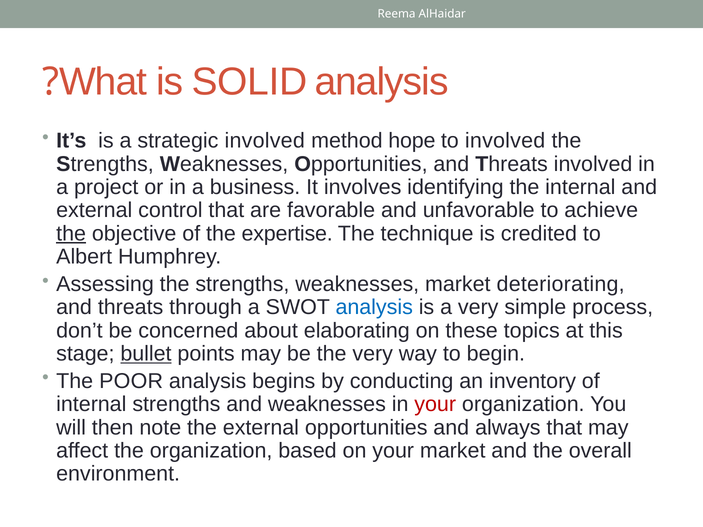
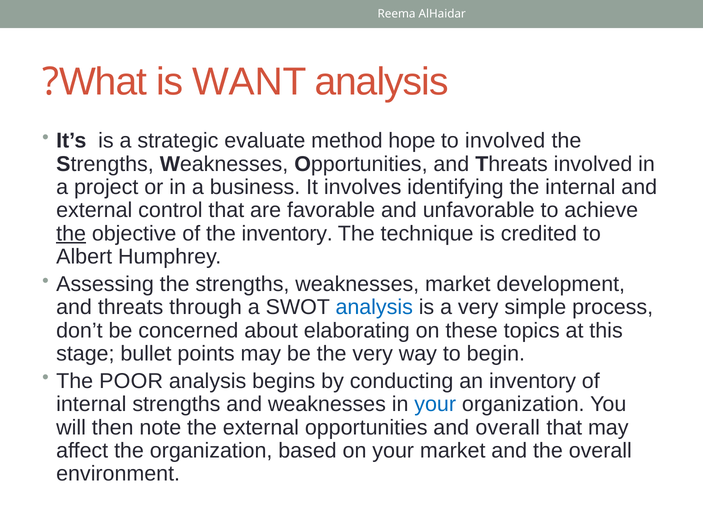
SOLID: SOLID -> WANT (249, 82)
strategic involved: involved -> evaluate (265, 141)
the expertise: expertise -> inventory (287, 234)
deteriorating: deteriorating -> development (561, 284)
bullet underline: present -> none (146, 354)
your colour: red -> blue (435, 404)
and always: always -> overall (508, 428)
